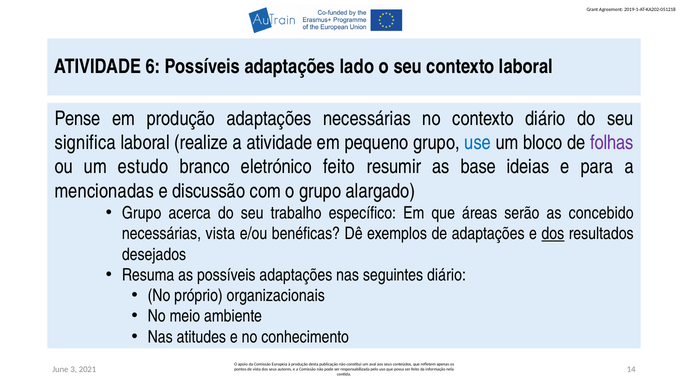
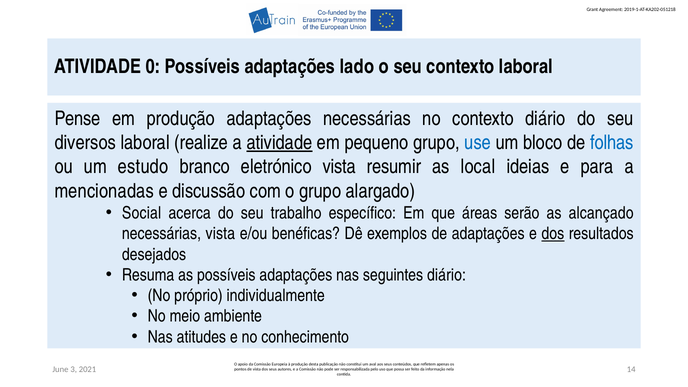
6: 6 -> 0 (153, 67)
significa: significa -> diversos (85, 143)
atividade underline: none -> present (279, 143)
folhas colour: purple -> blue (612, 143)
eletrónico feito: feito -> vista (339, 167)
base: base -> local (478, 167)
Grupo: Grupo -> Social (142, 213)
concebido: concebido -> alcançado (601, 213)
organizacionais: organizacionais -> individualmente (276, 296)
